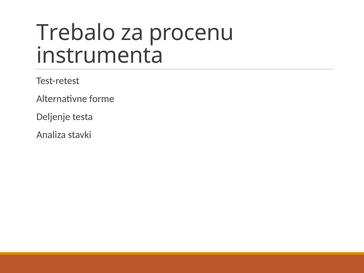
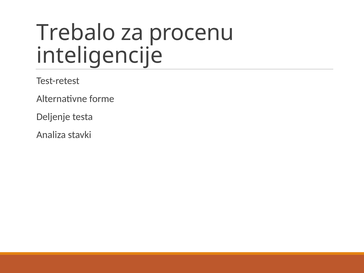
instrumenta: instrumenta -> inteligencije (100, 55)
